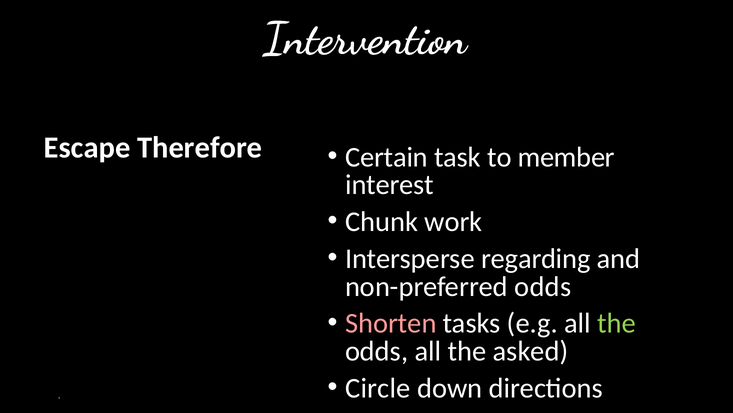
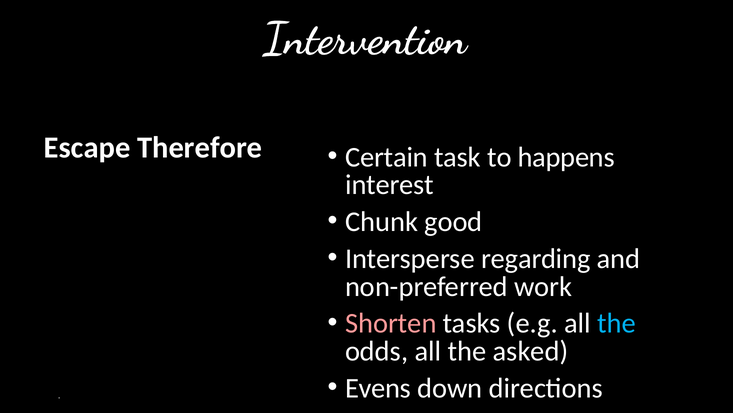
member: member -> happens (566, 157)
work: work -> good (453, 222)
non-preferred odds: odds -> work (543, 286)
the colour: light green -> light blue (617, 323)
Circle: Circle -> Evens (378, 388)
